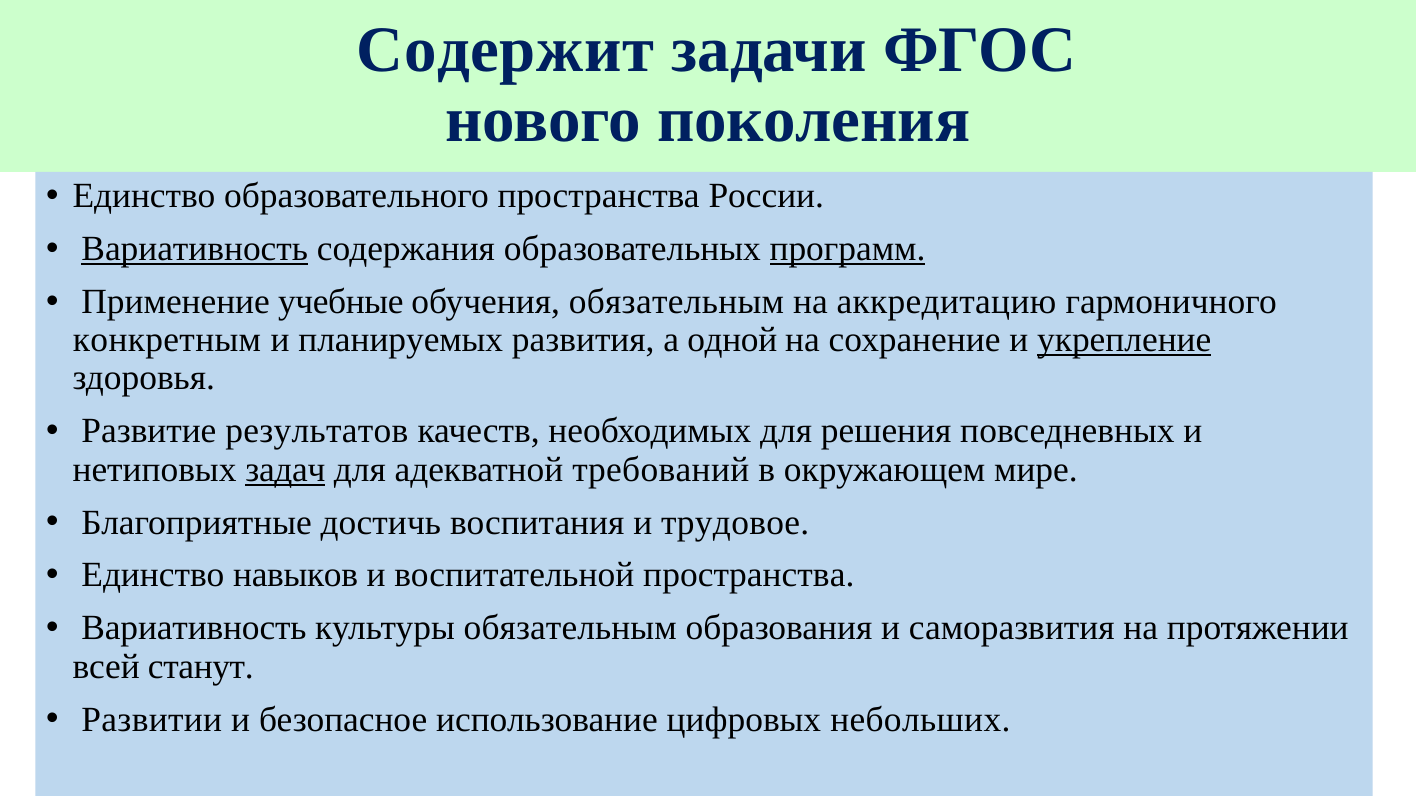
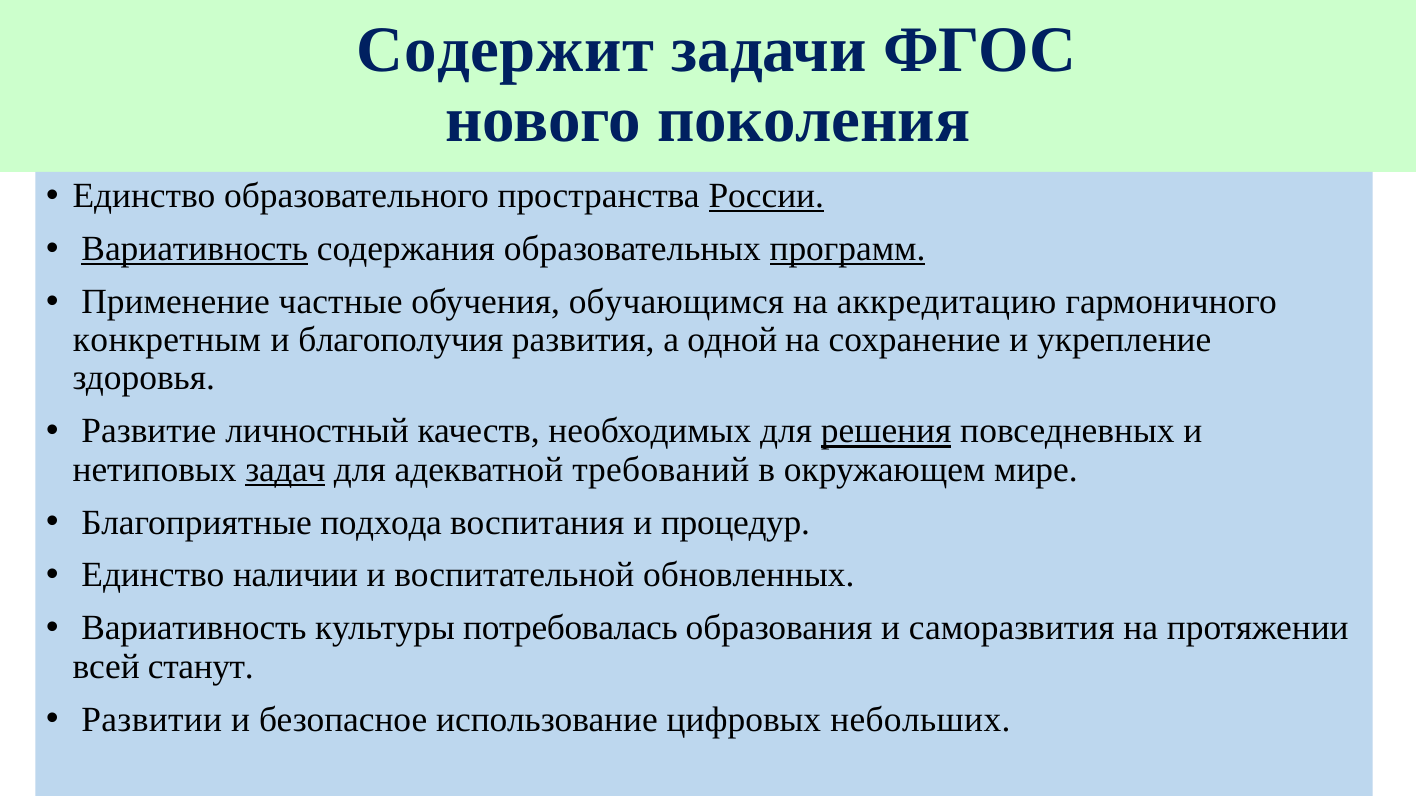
России underline: none -> present (766, 196)
учебные: учебные -> частные (341, 302)
обучения обязательным: обязательным -> обучающимся (677, 302)
планируемых: планируемых -> благополучия (401, 340)
укрепление underline: present -> none (1124, 340)
результатов: результатов -> личностный (317, 432)
решения underline: none -> present (886, 432)
достичь: достичь -> подхода (381, 523)
трудовое: трудовое -> процедур (735, 523)
навыков: навыков -> наличии (296, 576)
воспитательной пространства: пространства -> обновленных (749, 576)
культуры обязательным: обязательным -> потребовалась (570, 629)
